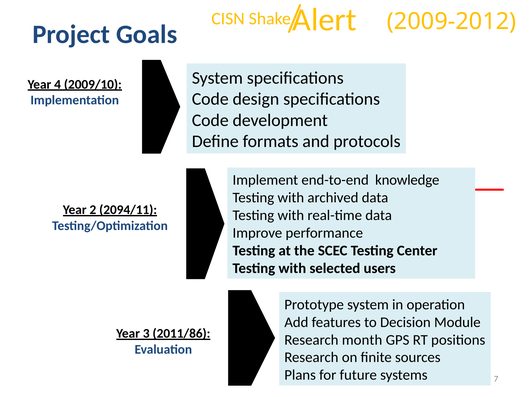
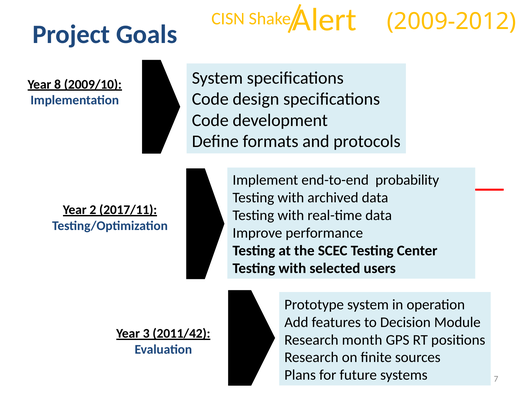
4: 4 -> 8 (58, 84)
knowledge: knowledge -> probability (407, 180)
2094/11: 2094/11 -> 2017/11 (128, 210)
2011/86: 2011/86 -> 2011/42 (181, 334)
